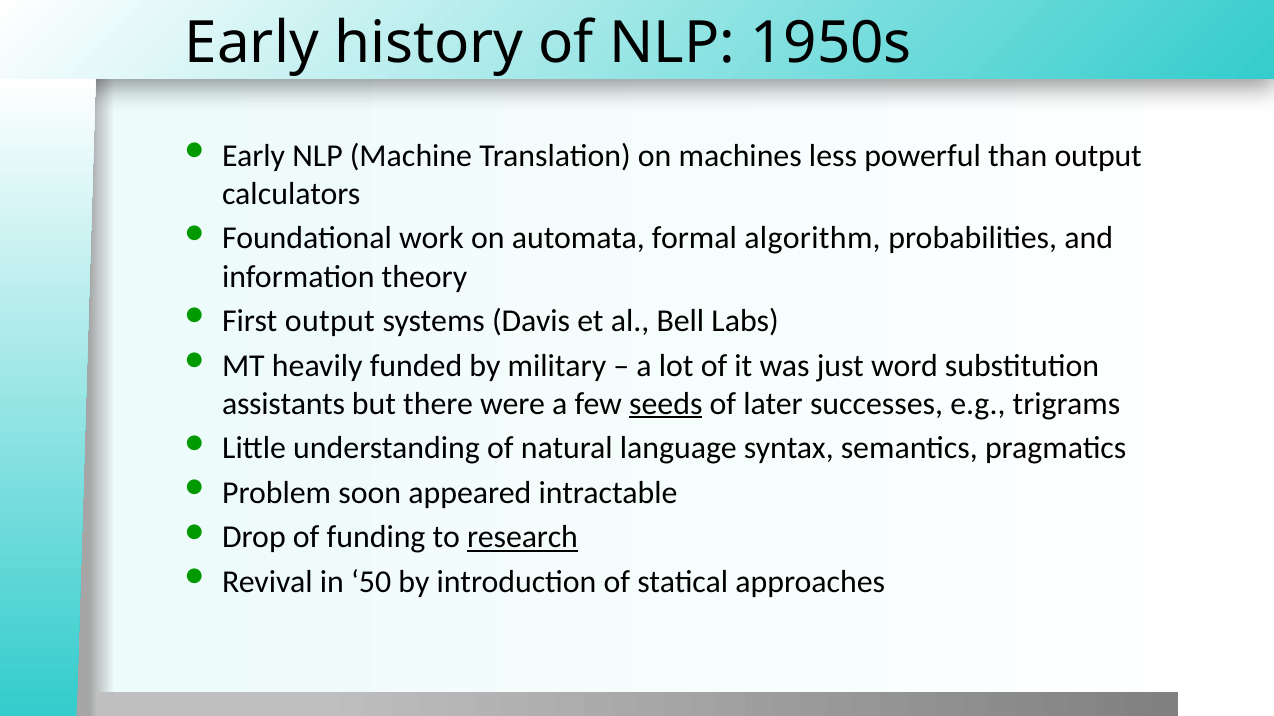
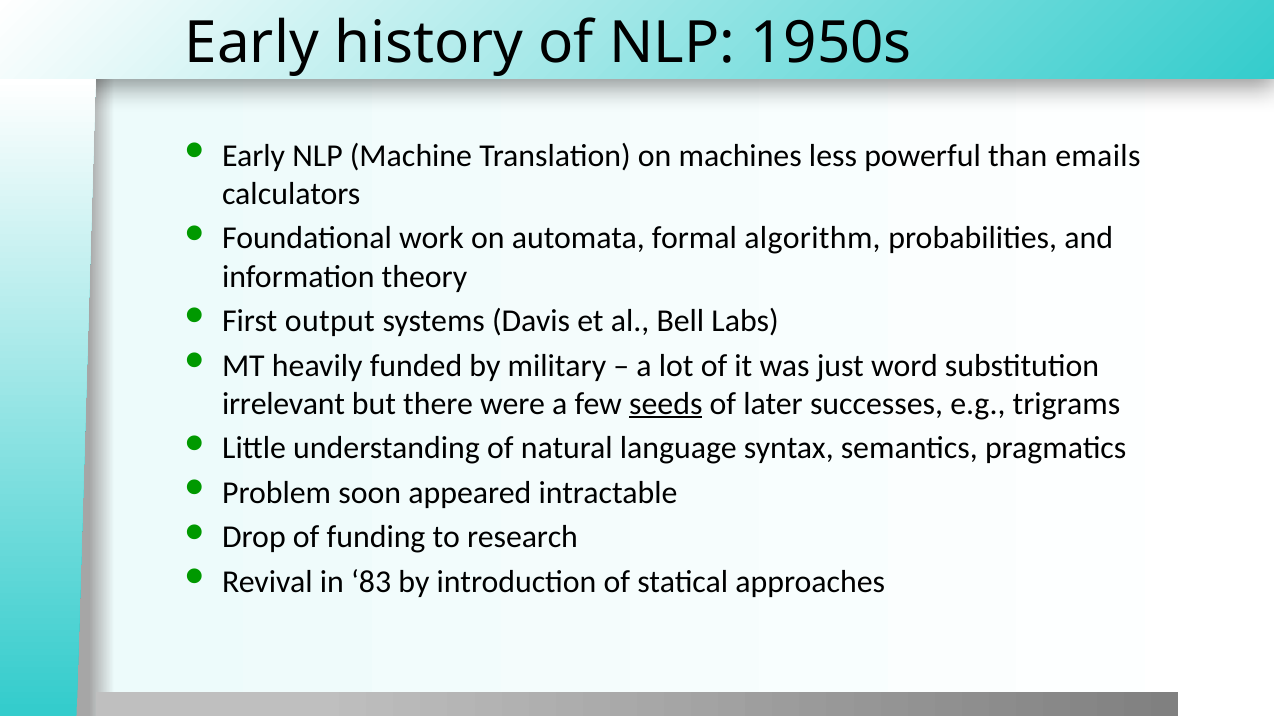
than output: output -> emails (1098, 156)
assistants: assistants -> irrelevant (284, 404)
research underline: present -> none (522, 538)
50: 50 -> 83 (371, 582)
